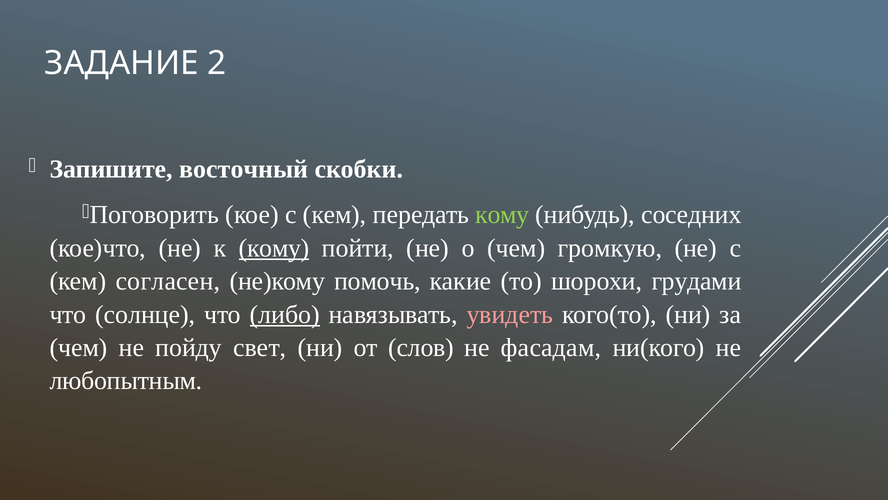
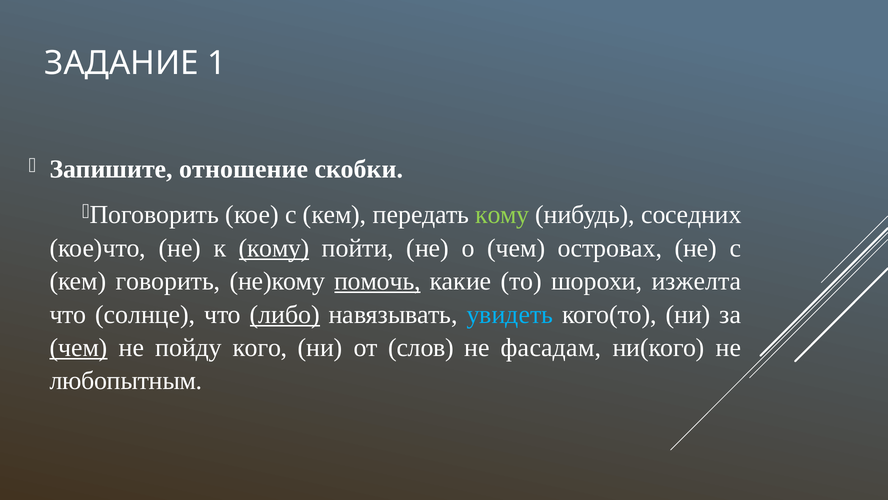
2: 2 -> 1 (217, 63)
восточный: восточный -> отношение (244, 169)
громкую: громкую -> островах (610, 248)
согласен: согласен -> говорить (168, 281)
помочь underline: none -> present (377, 281)
грудами: грудами -> изжелта (696, 281)
увидеть colour: pink -> light blue (510, 314)
чем underline: none -> present (79, 347)
свет: свет -> кого (260, 347)
